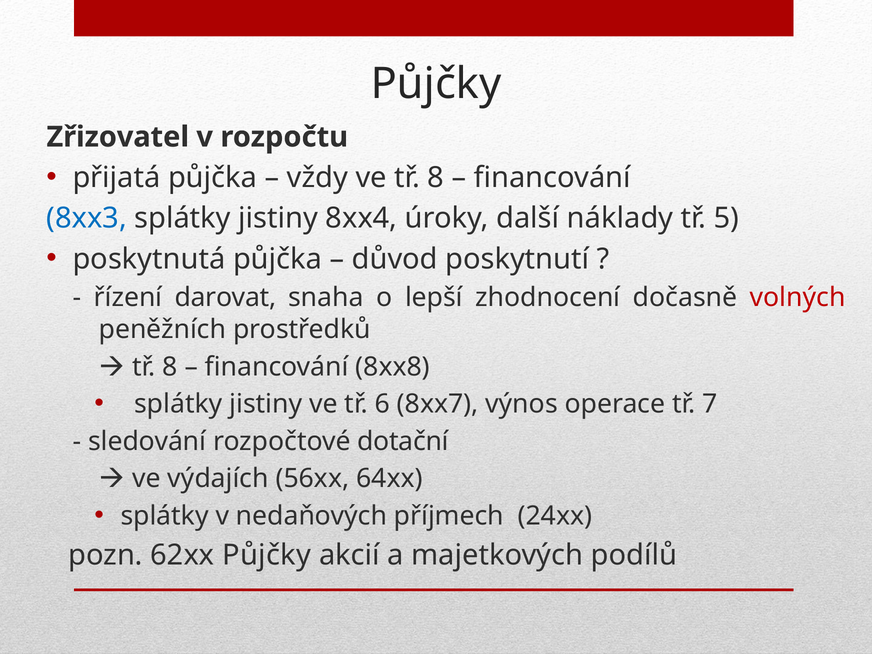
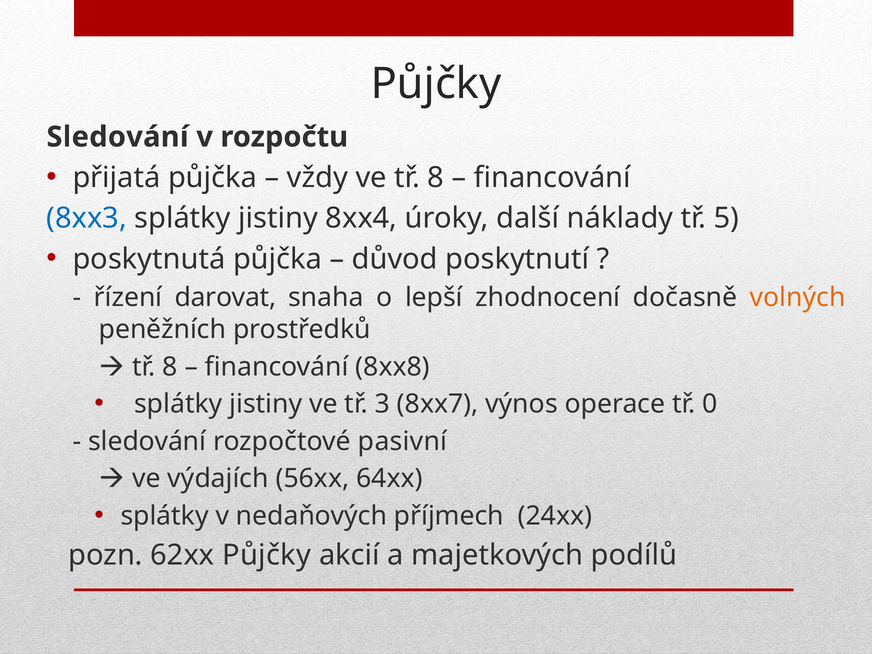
Zřizovatel: Zřizovatel -> Sledování (117, 137)
volných colour: red -> orange (798, 298)
6: 6 -> 3 (382, 404)
7: 7 -> 0 (710, 404)
dotační: dotační -> pasivní (403, 441)
